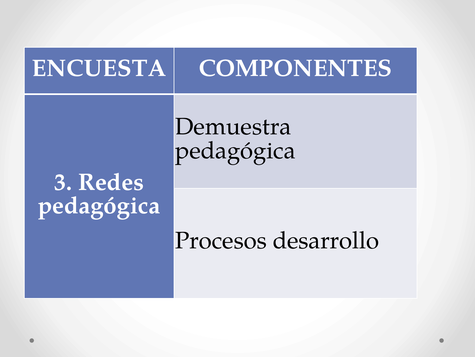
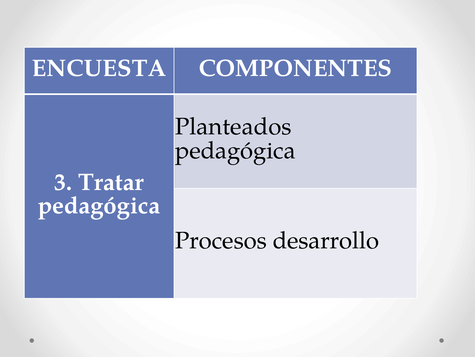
Demuestra: Demuestra -> Planteados (233, 126)
Redes: Redes -> Tratar (111, 182)
